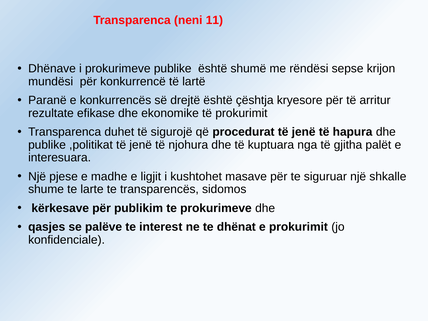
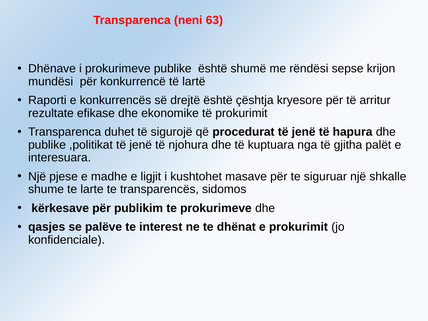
11: 11 -> 63 (214, 20)
Paranë: Paranë -> Raporti (47, 100)
